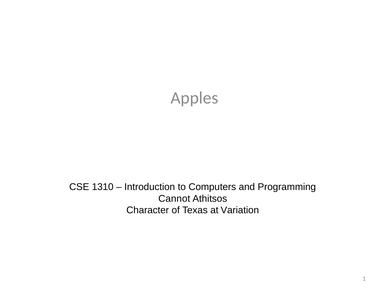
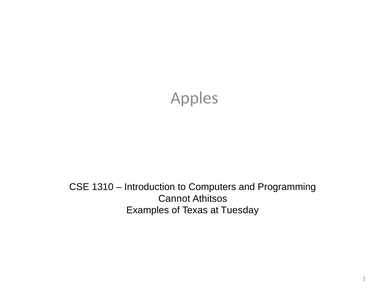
Character: Character -> Examples (148, 210)
Variation: Variation -> Tuesday (240, 210)
